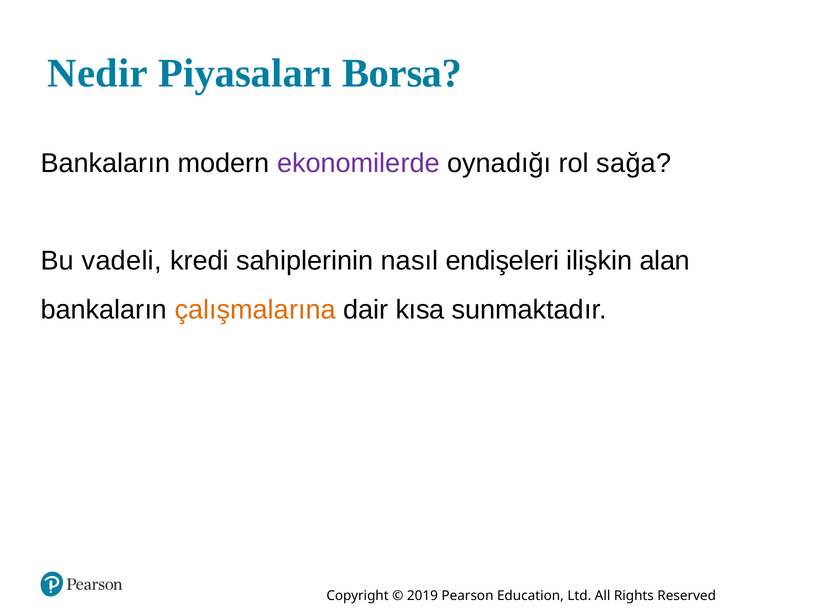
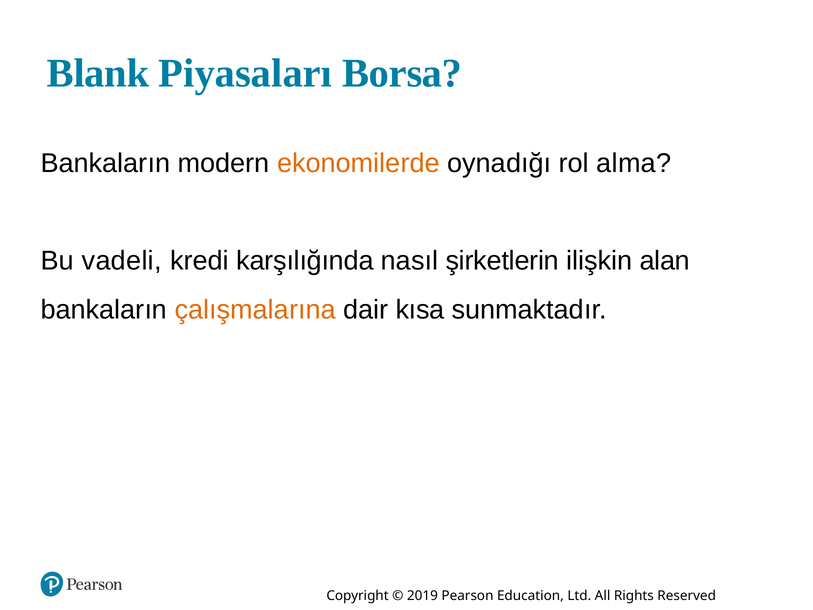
Nedir: Nedir -> Blank (98, 73)
ekonomilerde colour: purple -> orange (358, 163)
sağa: sağa -> alma (634, 163)
sahiplerinin: sahiplerinin -> karşılığında (305, 261)
endişeleri: endişeleri -> şirketlerin (502, 261)
